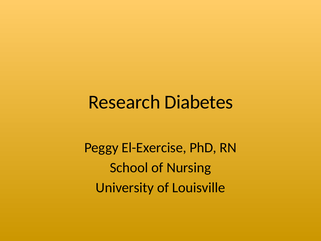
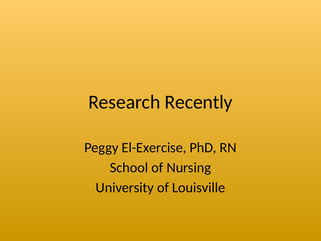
Diabetes: Diabetes -> Recently (199, 102)
